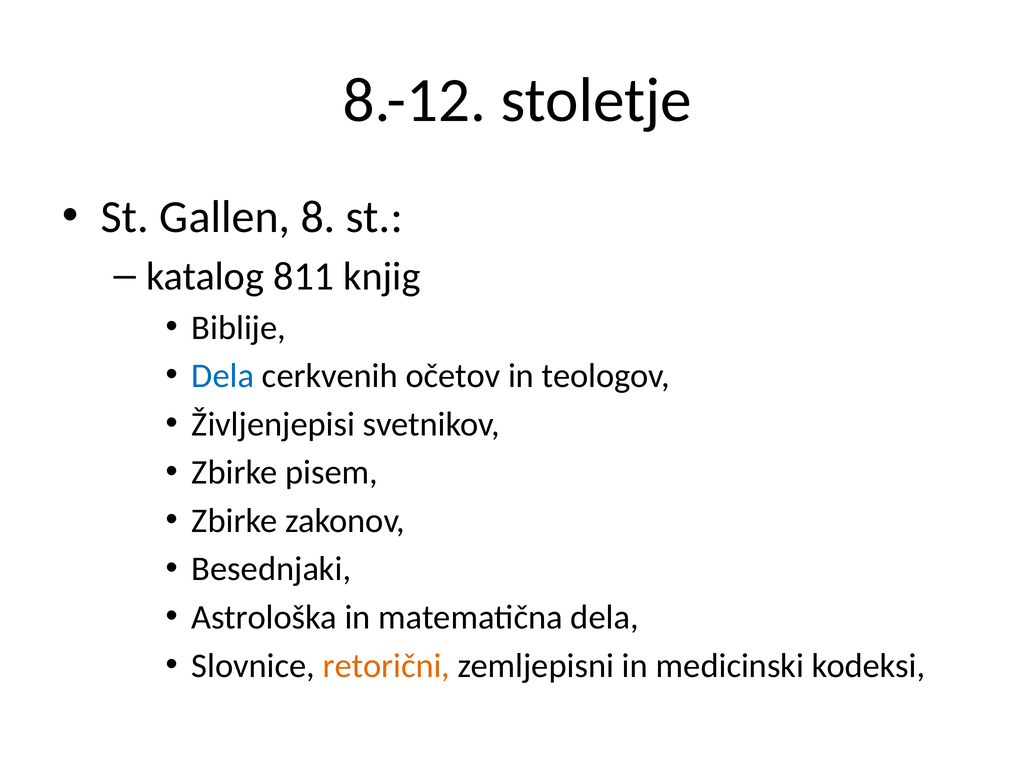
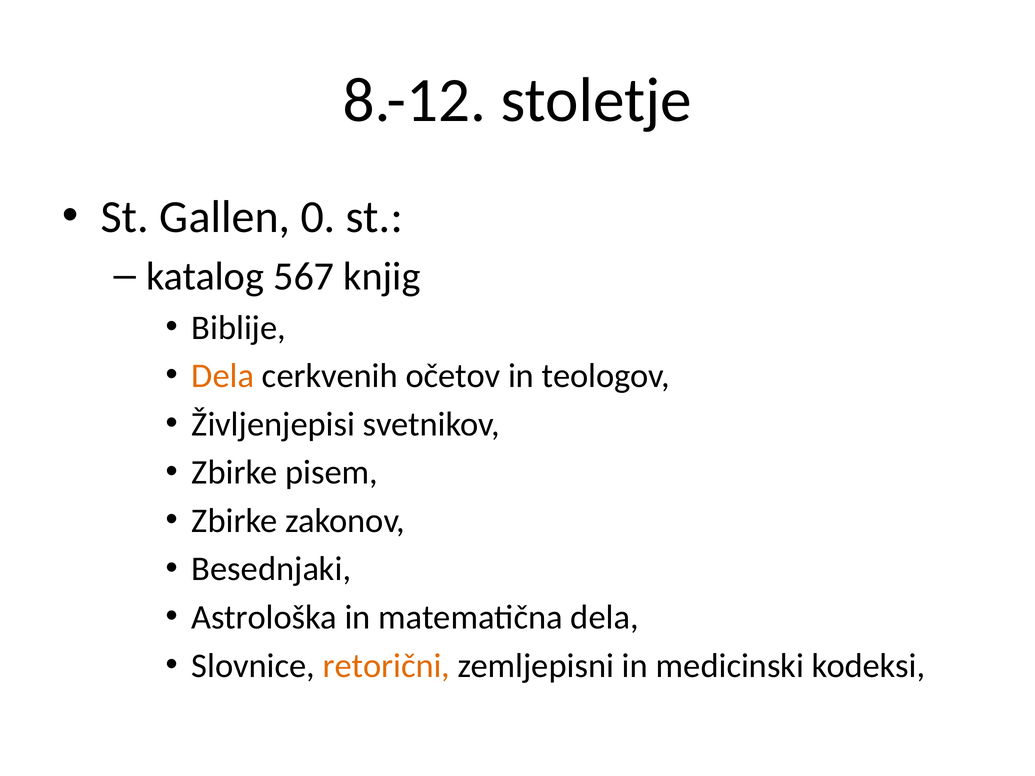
8: 8 -> 0 (318, 217)
811: 811 -> 567 (304, 277)
Dela colour: blue -> orange (223, 376)
